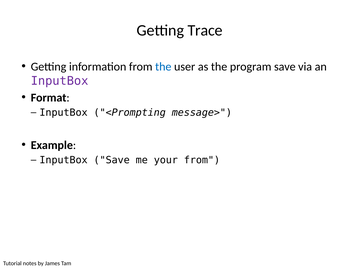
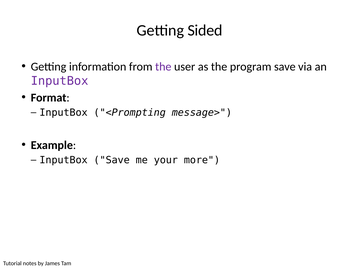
Trace: Trace -> Sided (205, 30)
the colour: blue -> purple (163, 67)
your from: from -> more (202, 160)
